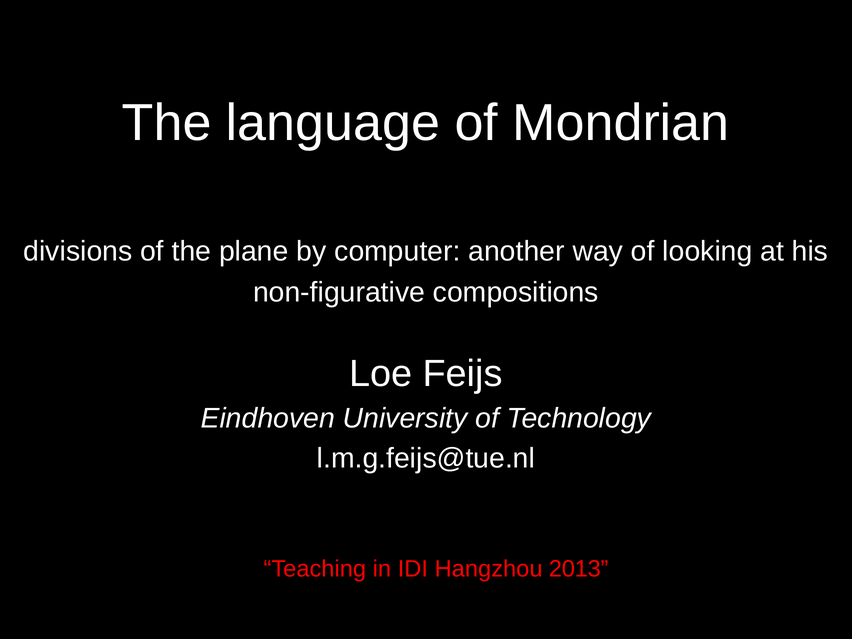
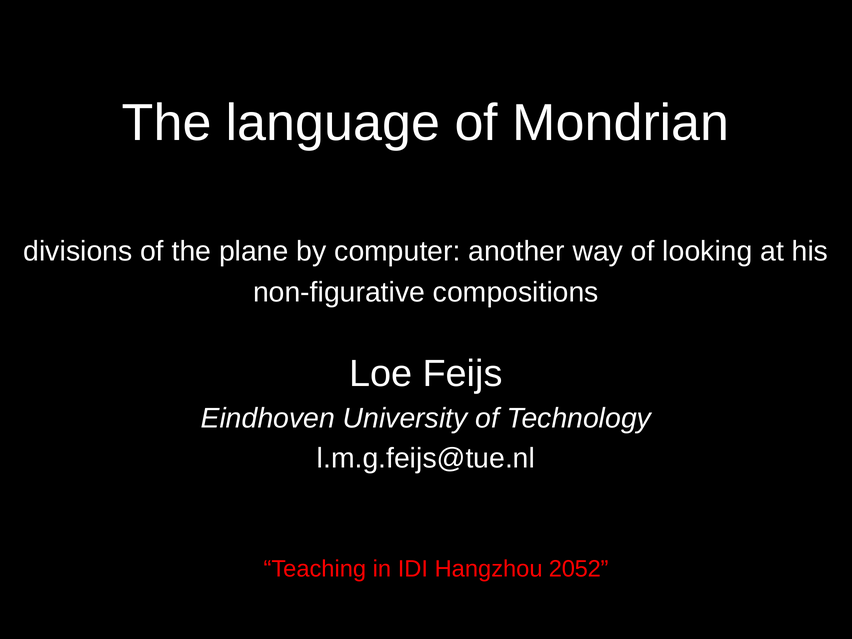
2013: 2013 -> 2052 (579, 569)
